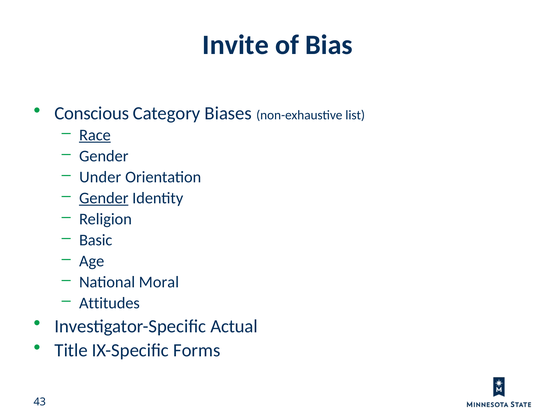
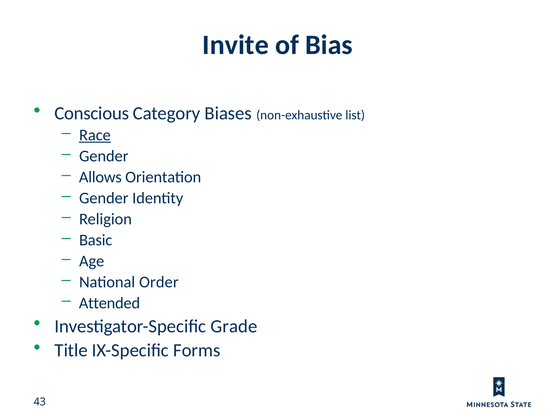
Under: Under -> Allows (100, 177)
Gender underline: present -> none (104, 198)
Moral: Moral -> Order (159, 282)
Attitudes: Attitudes -> Attended (109, 303)
Actual: Actual -> Grade (234, 326)
